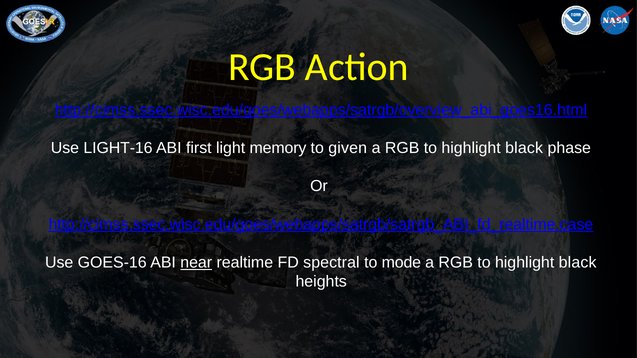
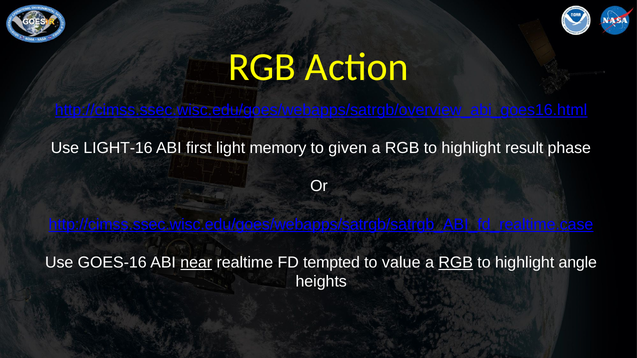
black: black -> result (524, 148)
spectral: spectral -> tempted (332, 263)
mode: mode -> value (401, 263)
RGB underline: none -> present (456, 263)
black: black -> angle (578, 263)
